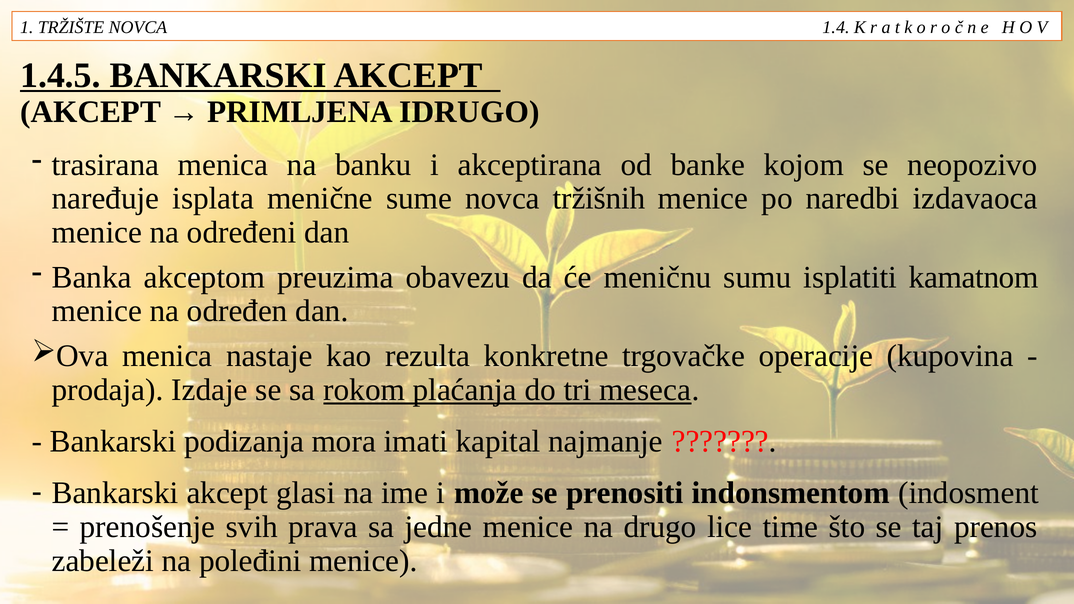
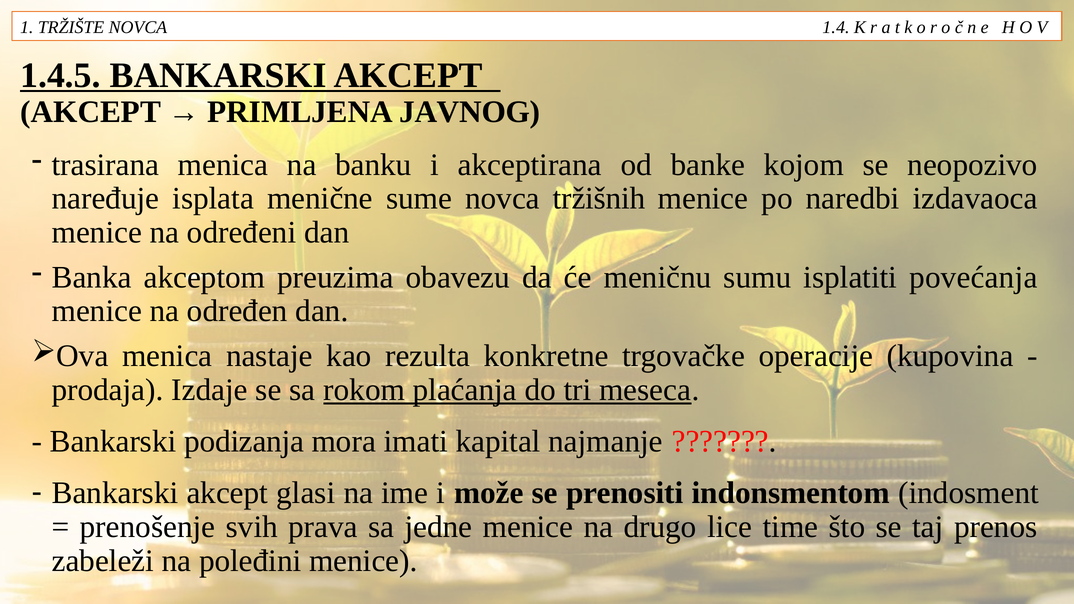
IDRUGO: IDRUGO -> JAVNOG (470, 112)
kamatnom: kamatnom -> povećanja (973, 277)
